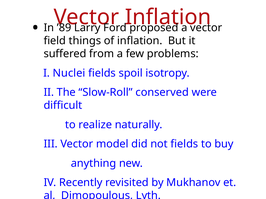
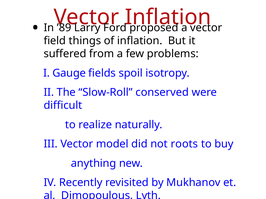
Nuclei: Nuclei -> Gauge (69, 73)
not fields: fields -> roots (184, 144)
